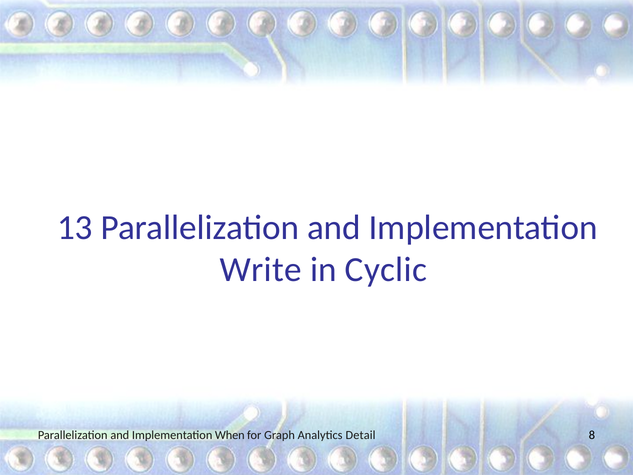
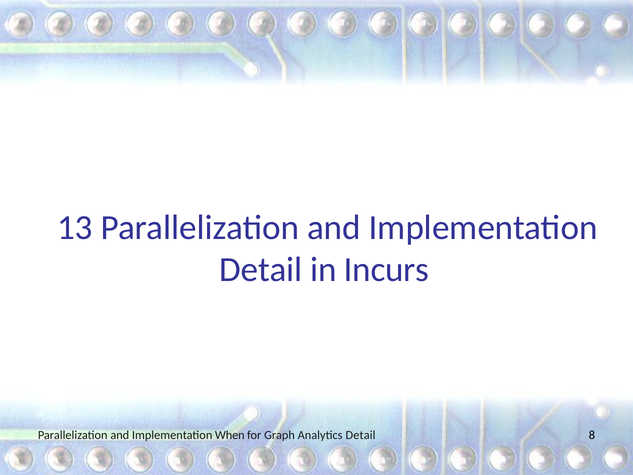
Write: Write -> Detail (261, 270)
Cyclic: Cyclic -> Incurs (386, 270)
